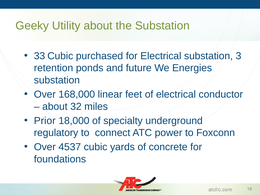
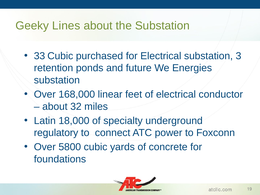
Utility: Utility -> Lines (66, 26)
Prior: Prior -> Latin (45, 121)
4537: 4537 -> 5800 (70, 147)
